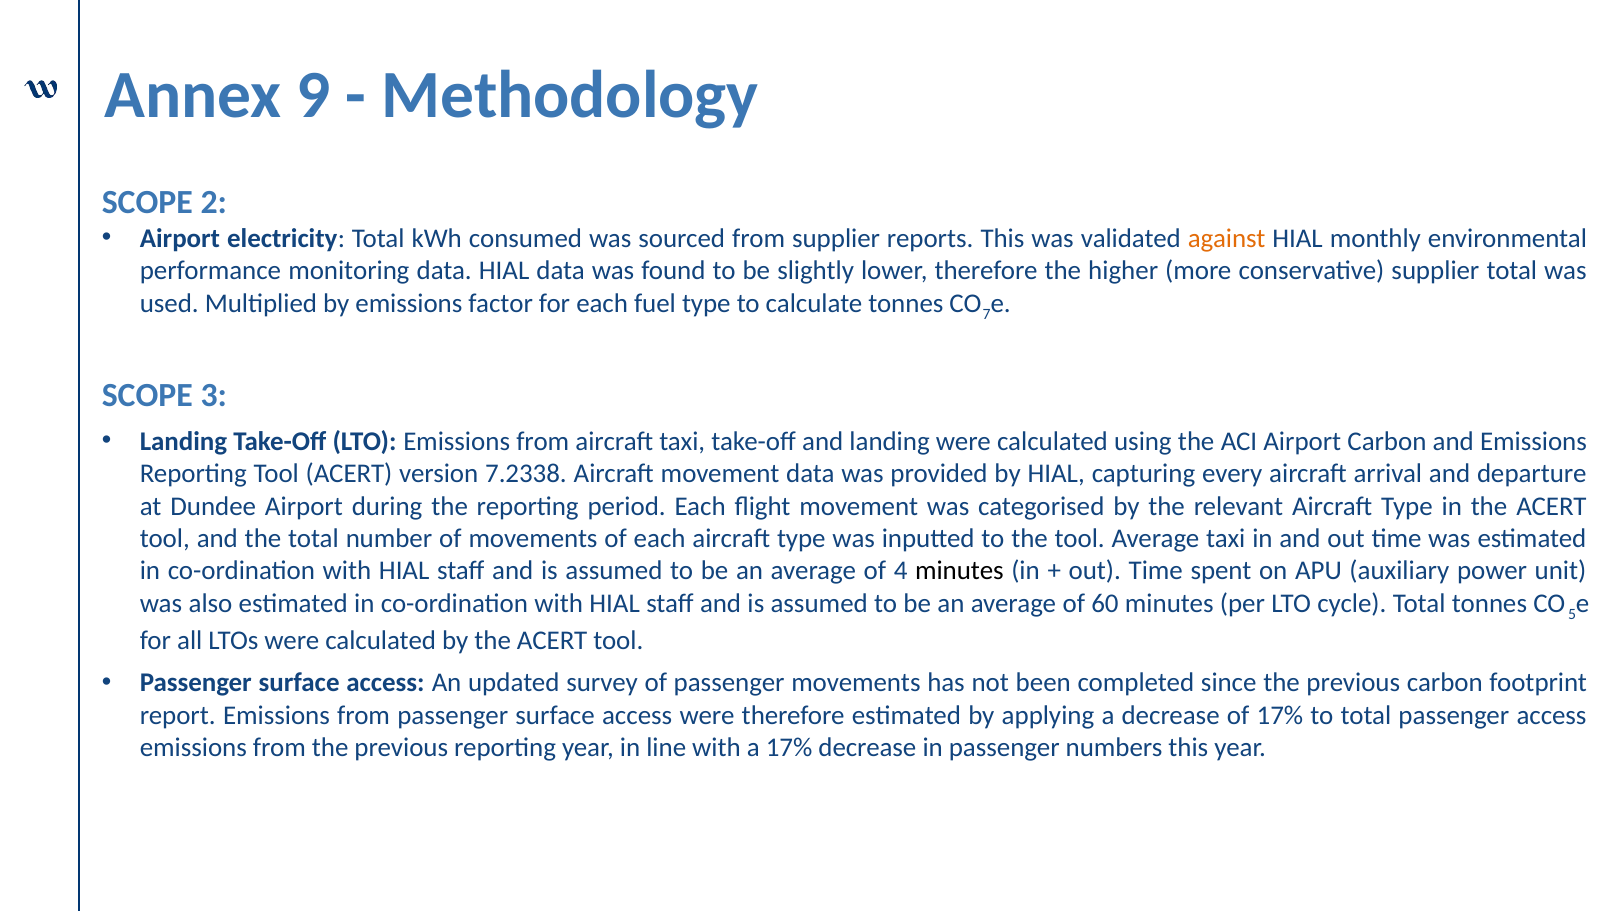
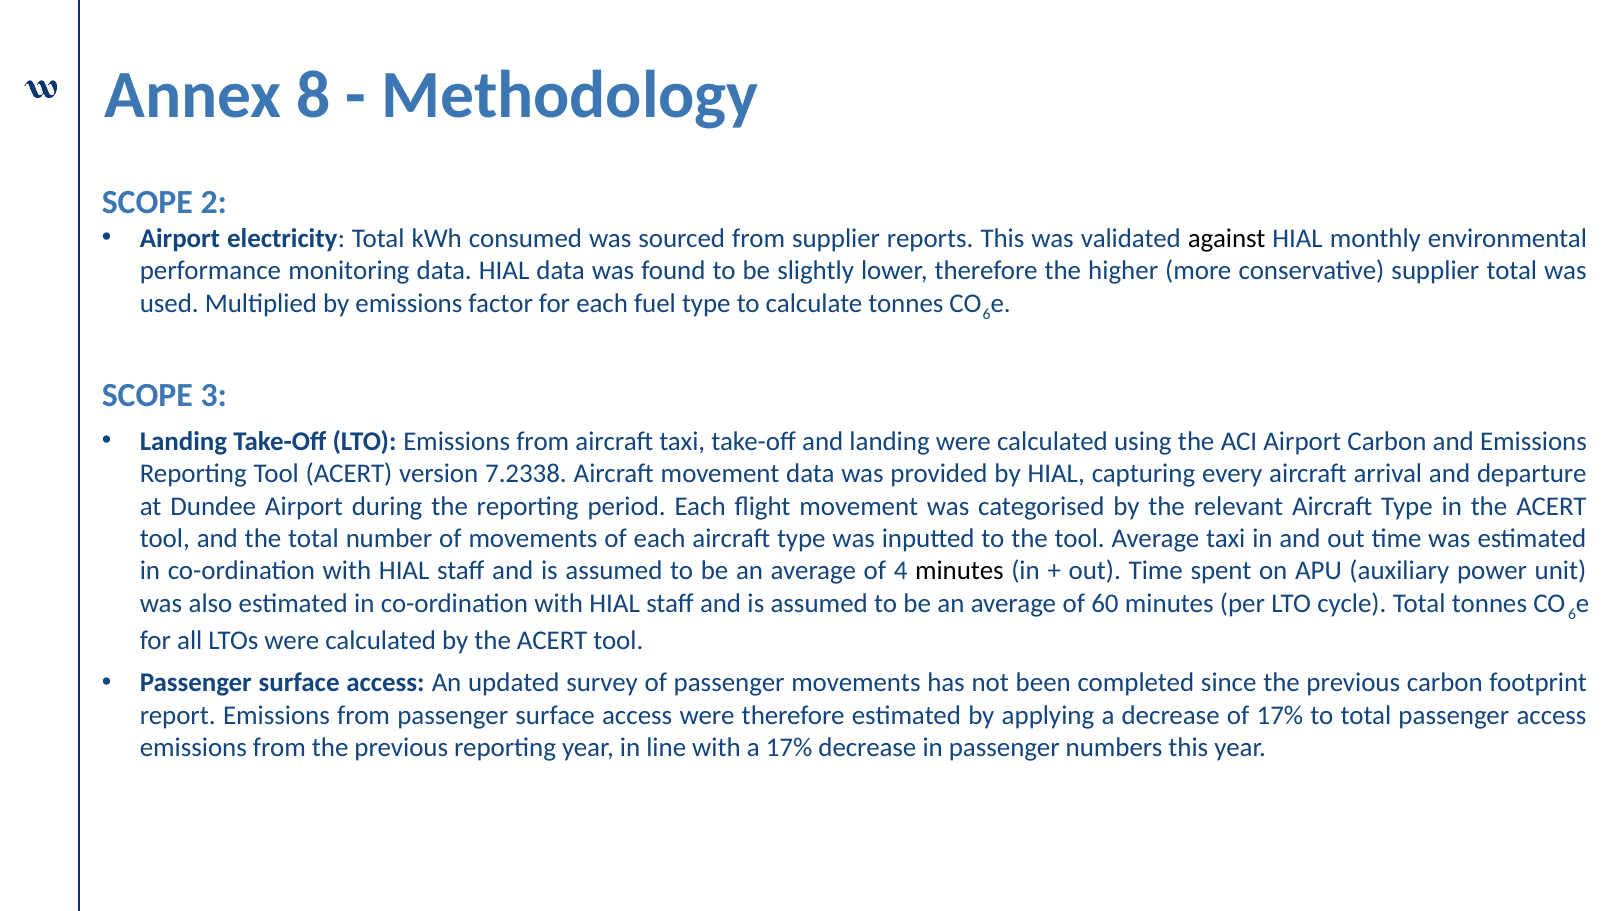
9: 9 -> 8 (313, 95)
against colour: orange -> black (1227, 239)
7: 7 -> 6 (987, 314)
5: 5 -> 6 (1572, 614)
